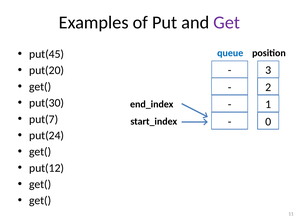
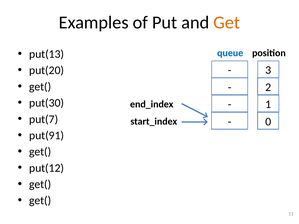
Get colour: purple -> orange (227, 22)
put(45: put(45 -> put(13 (47, 54)
put(24: put(24 -> put(91 (47, 136)
